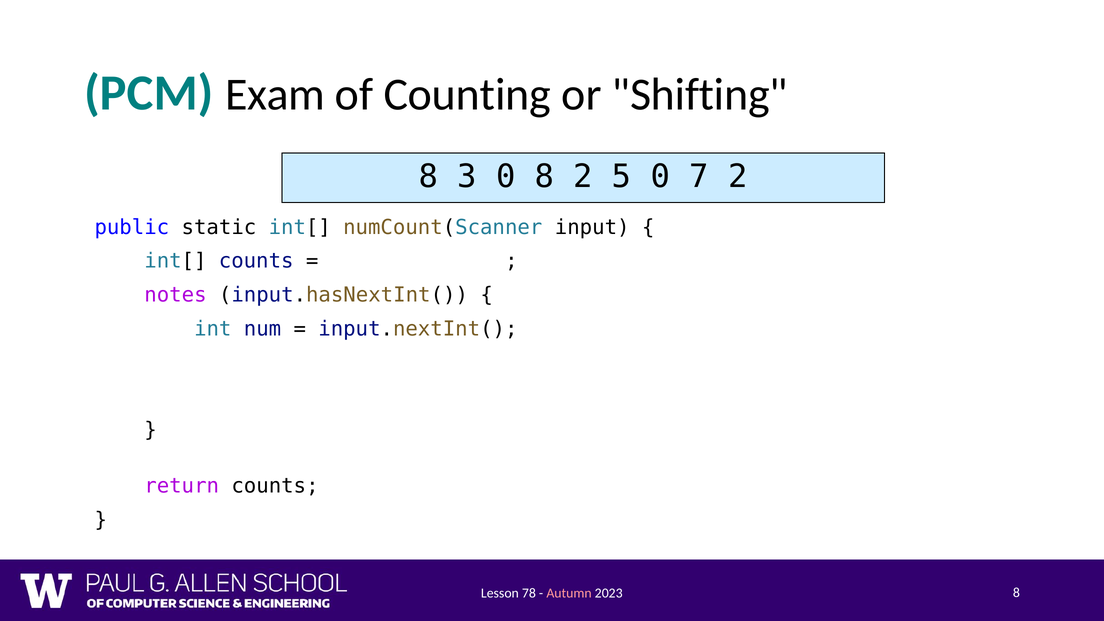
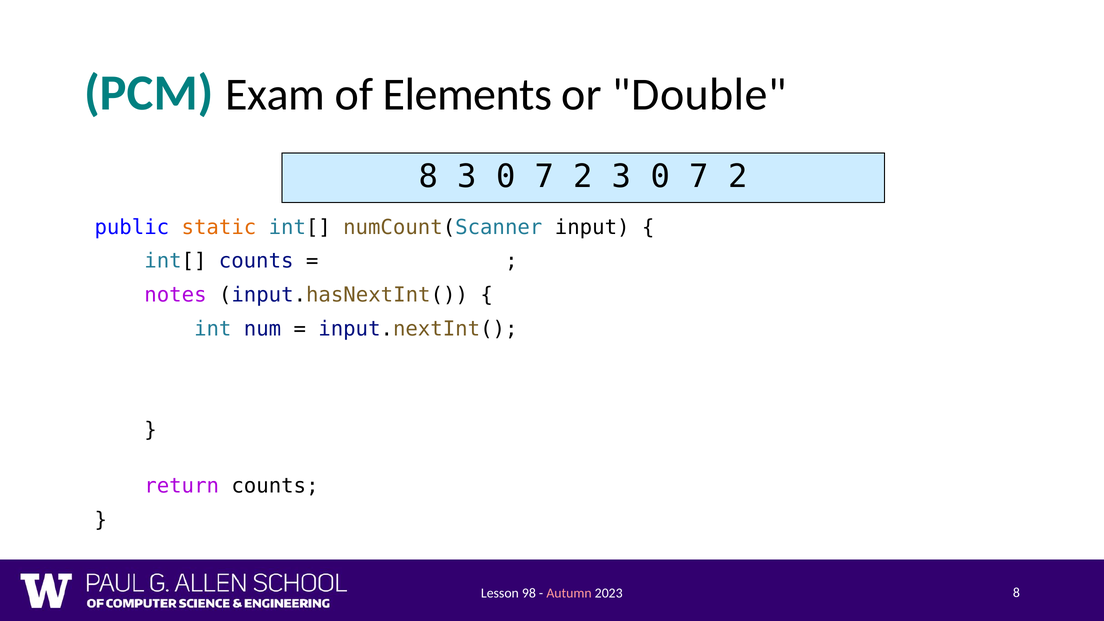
Counting: Counting -> Elements (467, 95)
Shifting: Shifting -> Double (700, 95)
8 3 0 8: 8 -> 7 (544, 176)
2 5: 5 -> 3 (622, 176)
static colour: black -> orange (219, 227)
78: 78 -> 98 (529, 593)
